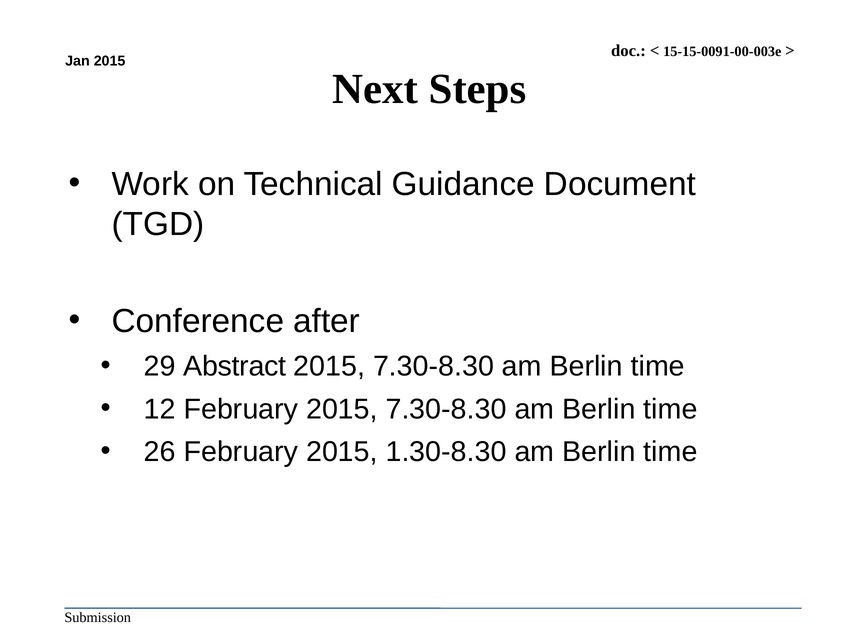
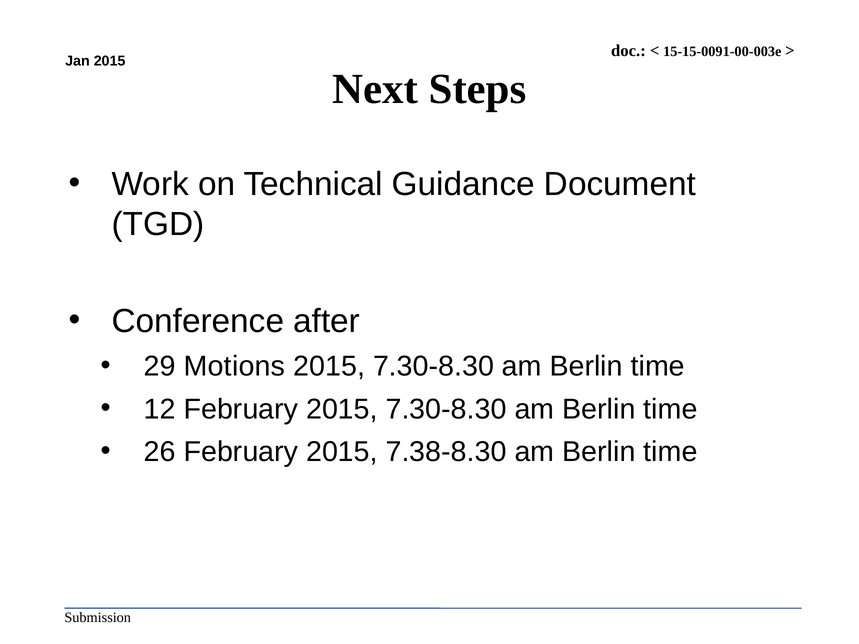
Abstract: Abstract -> Motions (234, 367)
1.30-8.30: 1.30-8.30 -> 7.38-8.30 (446, 452)
